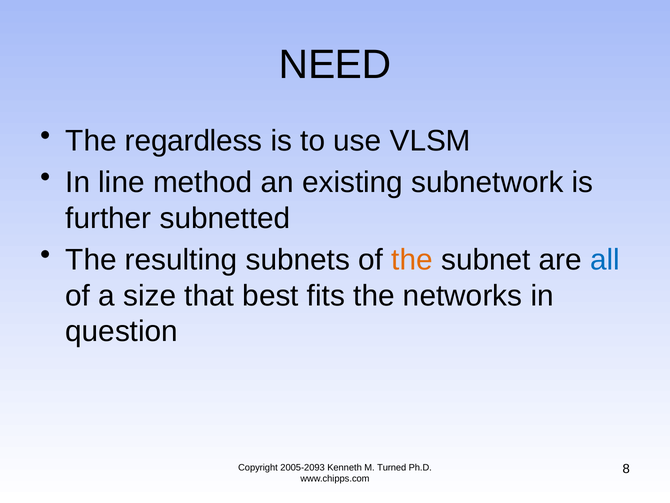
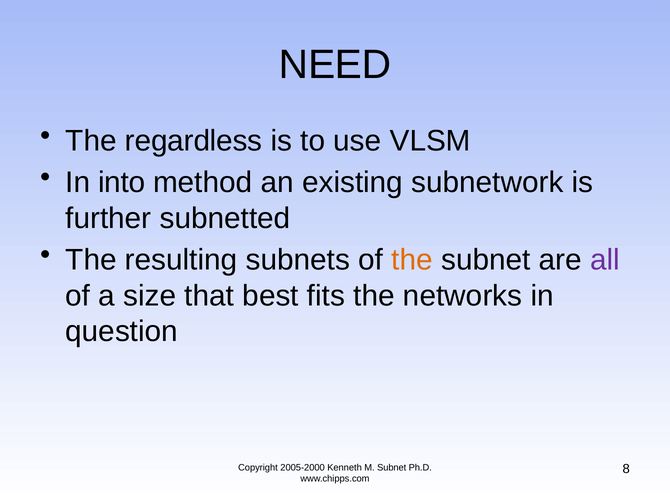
line: line -> into (122, 182)
all colour: blue -> purple (605, 260)
2005-2093: 2005-2093 -> 2005-2000 (303, 467)
M Turned: Turned -> Subnet (392, 467)
